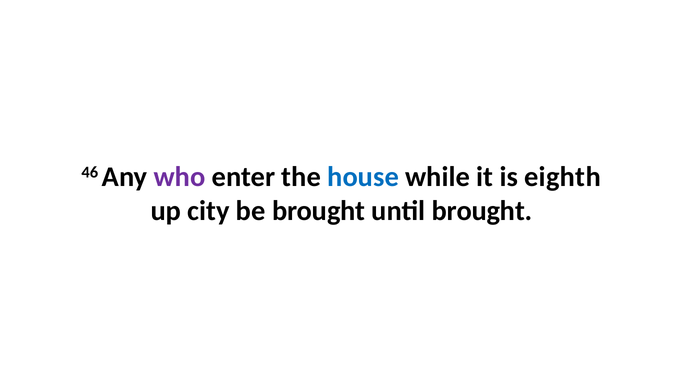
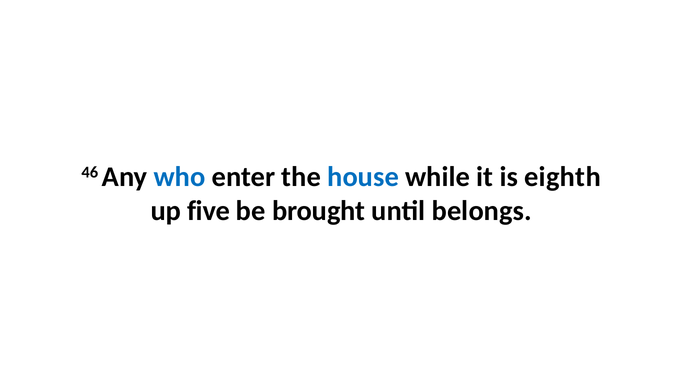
who colour: purple -> blue (180, 177)
city: city -> five (209, 211)
until brought: brought -> belongs (482, 211)
